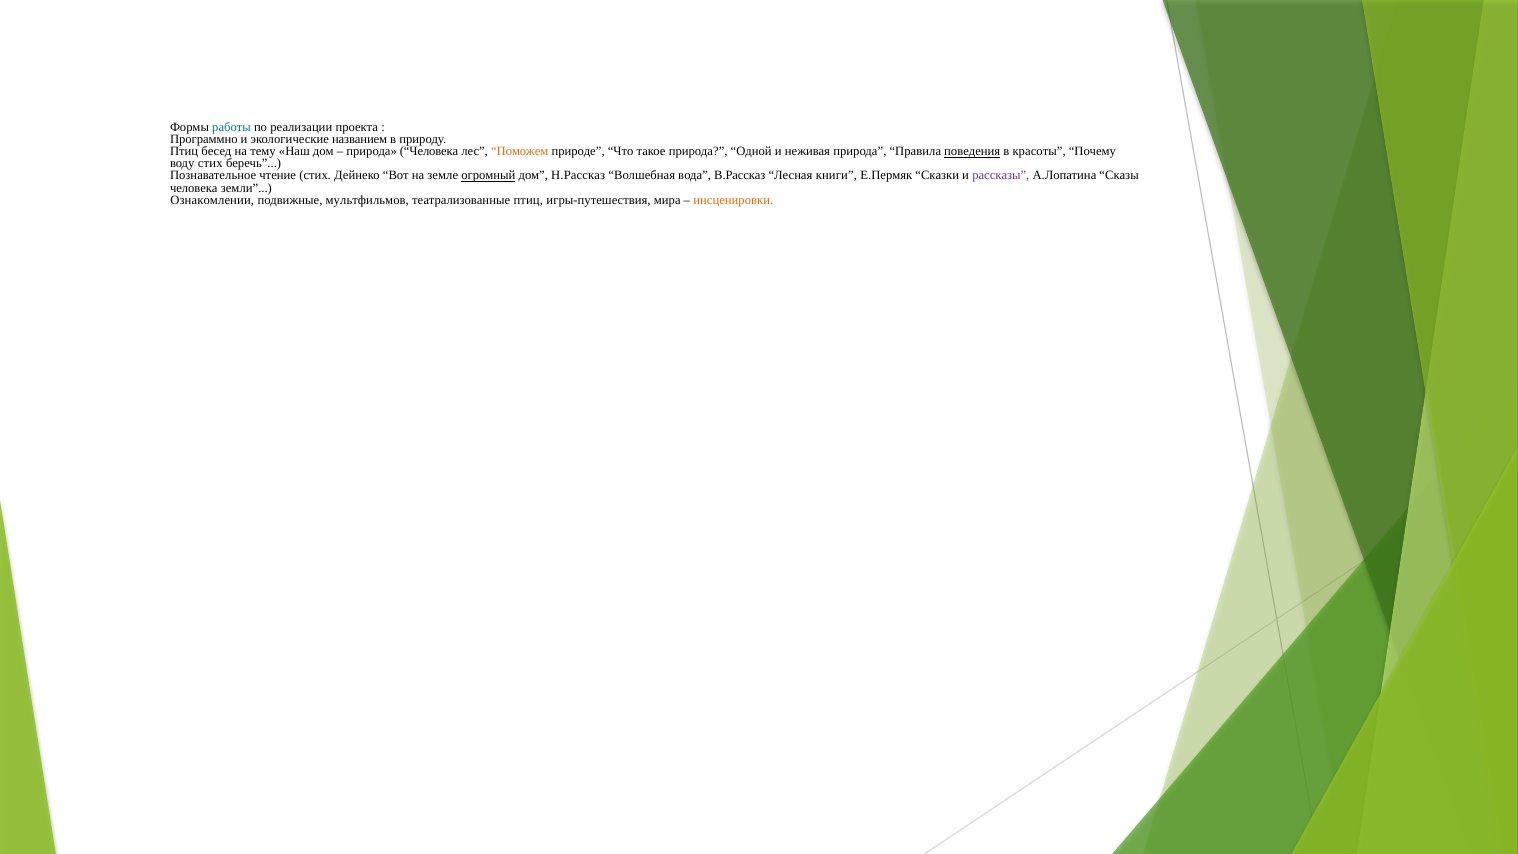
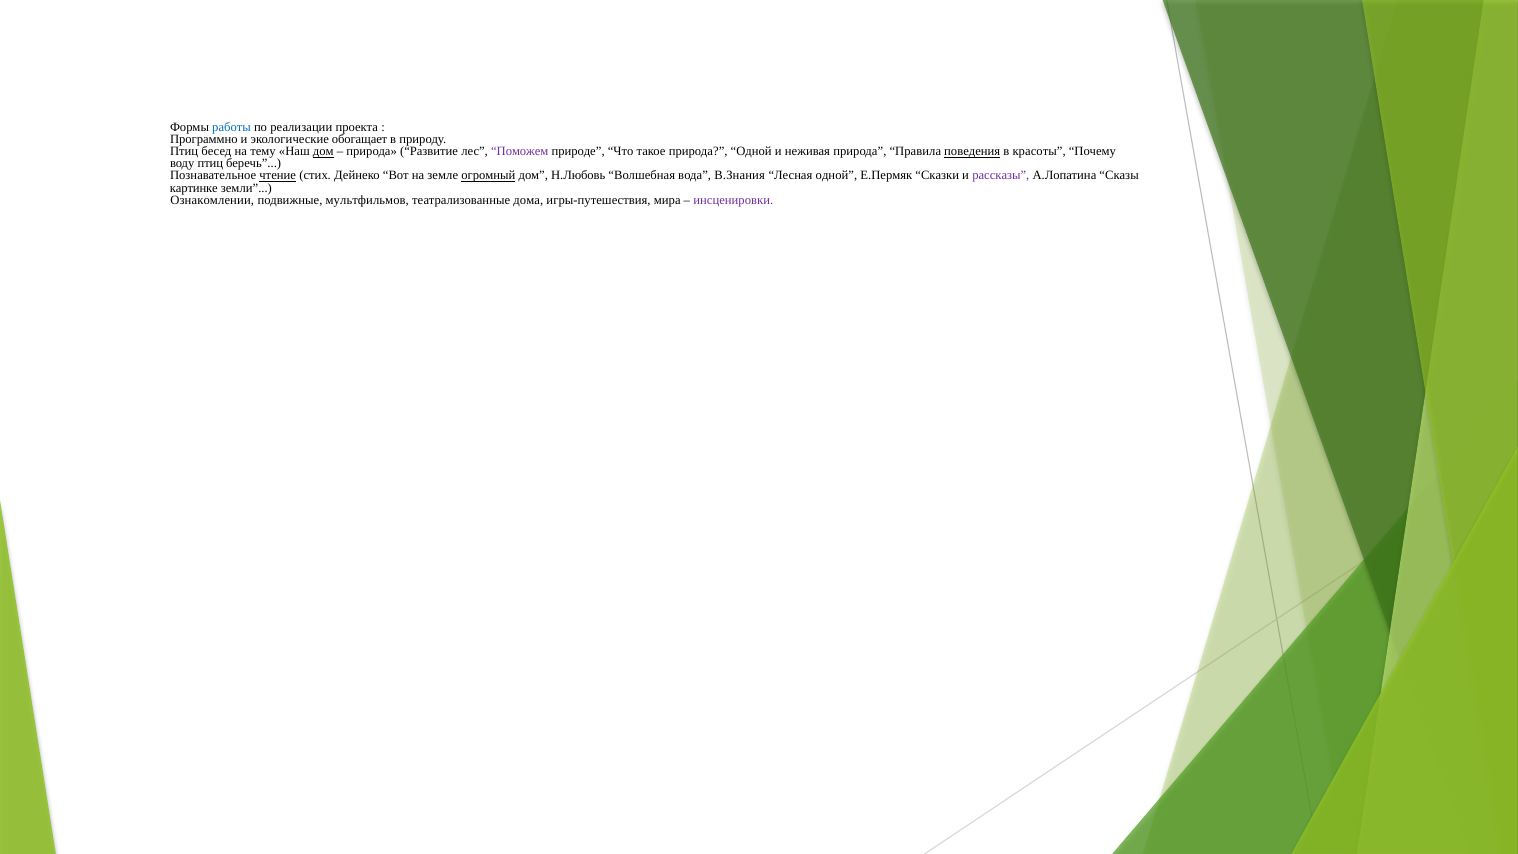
названием: названием -> обогащает (360, 139)
дом underline: none -> present (323, 152)
природа Человека: Человека -> Развитие (429, 152)
Поможем colour: orange -> purple (520, 152)
воду стих: стих -> птиц (210, 164)
чтение underline: none -> present (278, 176)
Н.Рассказ: Н.Рассказ -> Н.Любовь (578, 176)
В.Рассказ: В.Рассказ -> В.Знания (740, 176)
Лесная книги: книги -> одной (836, 176)
человека: человека -> картинке (194, 188)
театрализованные птиц: птиц -> дома (528, 200)
инсценировки colour: orange -> purple (733, 200)
